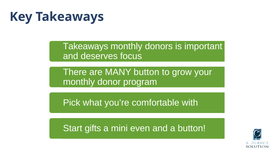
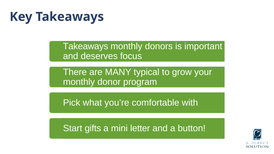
MANY button: button -> typical (147, 72)
even: even -> letter (140, 128)
